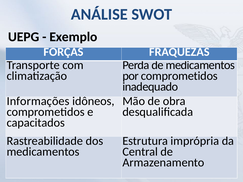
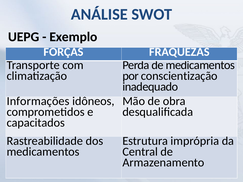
por comprometidos: comprometidos -> conscientização (179, 76)
